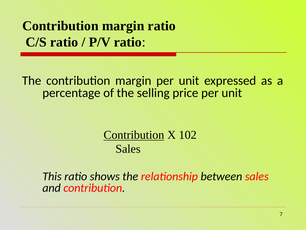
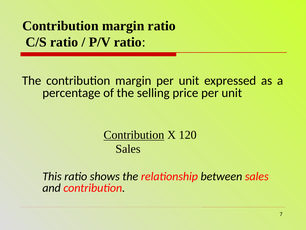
102: 102 -> 120 (188, 135)
